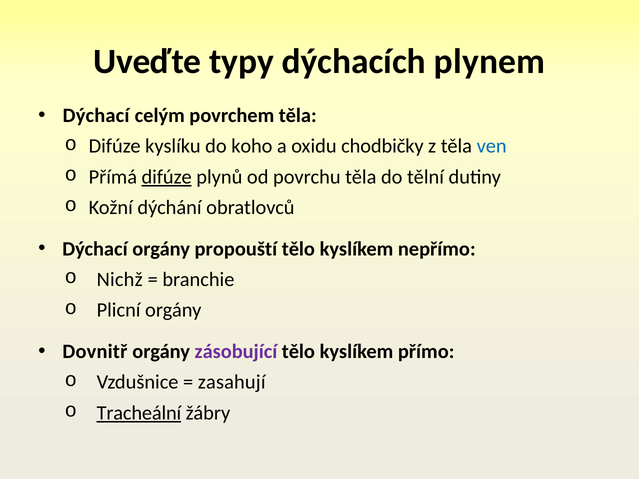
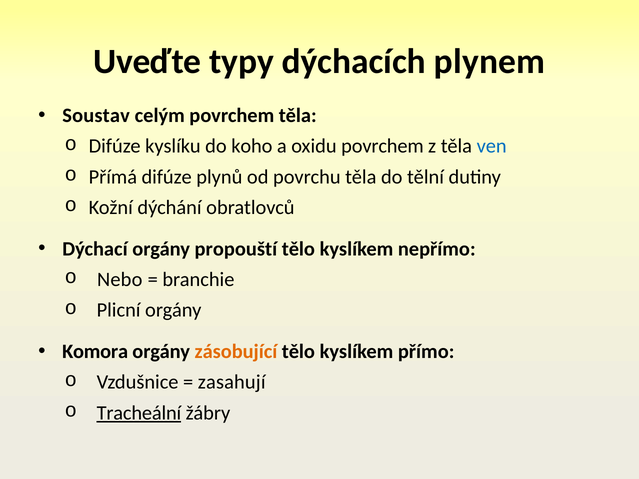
Dýchací: Dýchací -> Soustav (96, 116)
oxidu chodbičky: chodbičky -> povrchem (382, 146)
difúze underline: present -> none (167, 177)
Nichž: Nichž -> Nebo (120, 280)
Dovnitř: Dovnitř -> Komora (95, 352)
zásobující colour: purple -> orange (236, 352)
